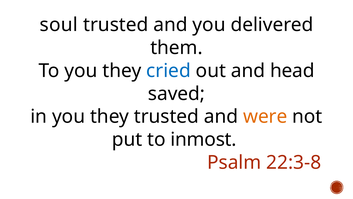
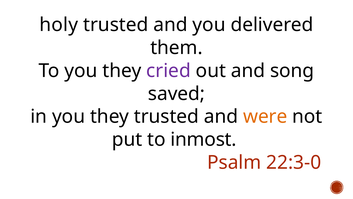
soul: soul -> holy (59, 25)
cried colour: blue -> purple (169, 71)
head: head -> song (292, 71)
22:3-8: 22:3-8 -> 22:3-0 (294, 162)
